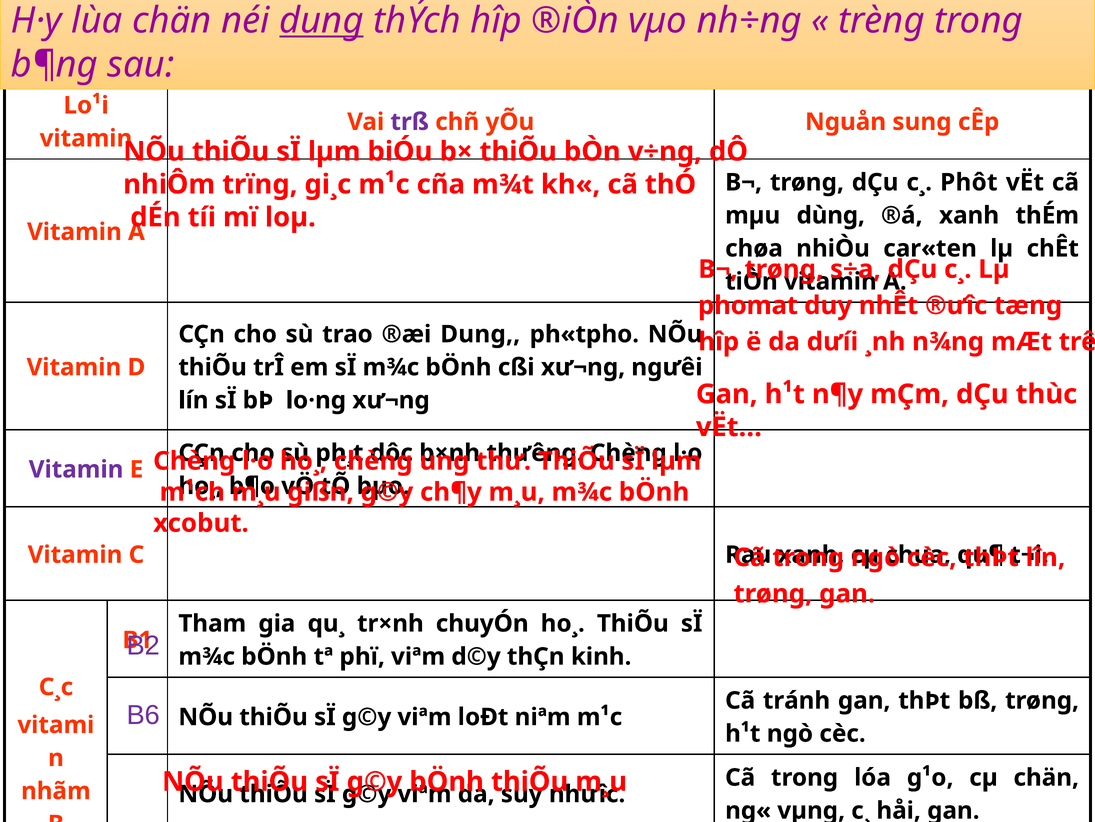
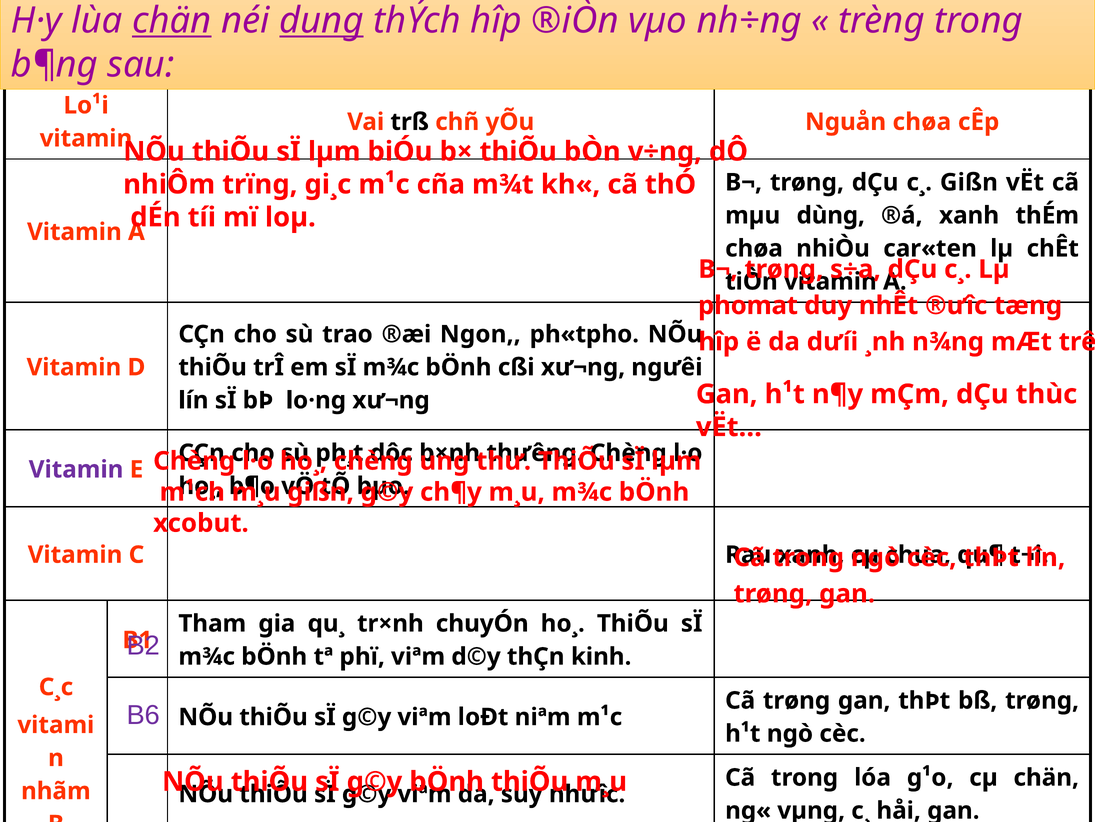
chän underline: none -> present (172, 21)
trß colour: purple -> black (410, 122)
Nguån sung: sung -> chøa (922, 122)
c¸ Phôt: Phôt -> Gißn (969, 182)
®æi Dung: Dung -> Ngon (480, 334)
Cã tránh: tránh -> trøng (797, 700)
